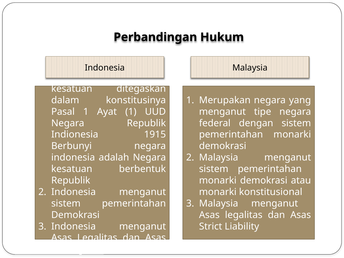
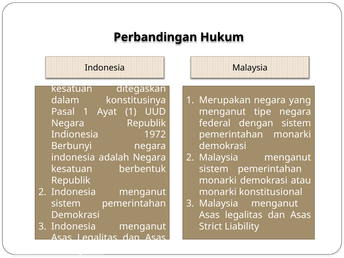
1915: 1915 -> 1972 (155, 135)
